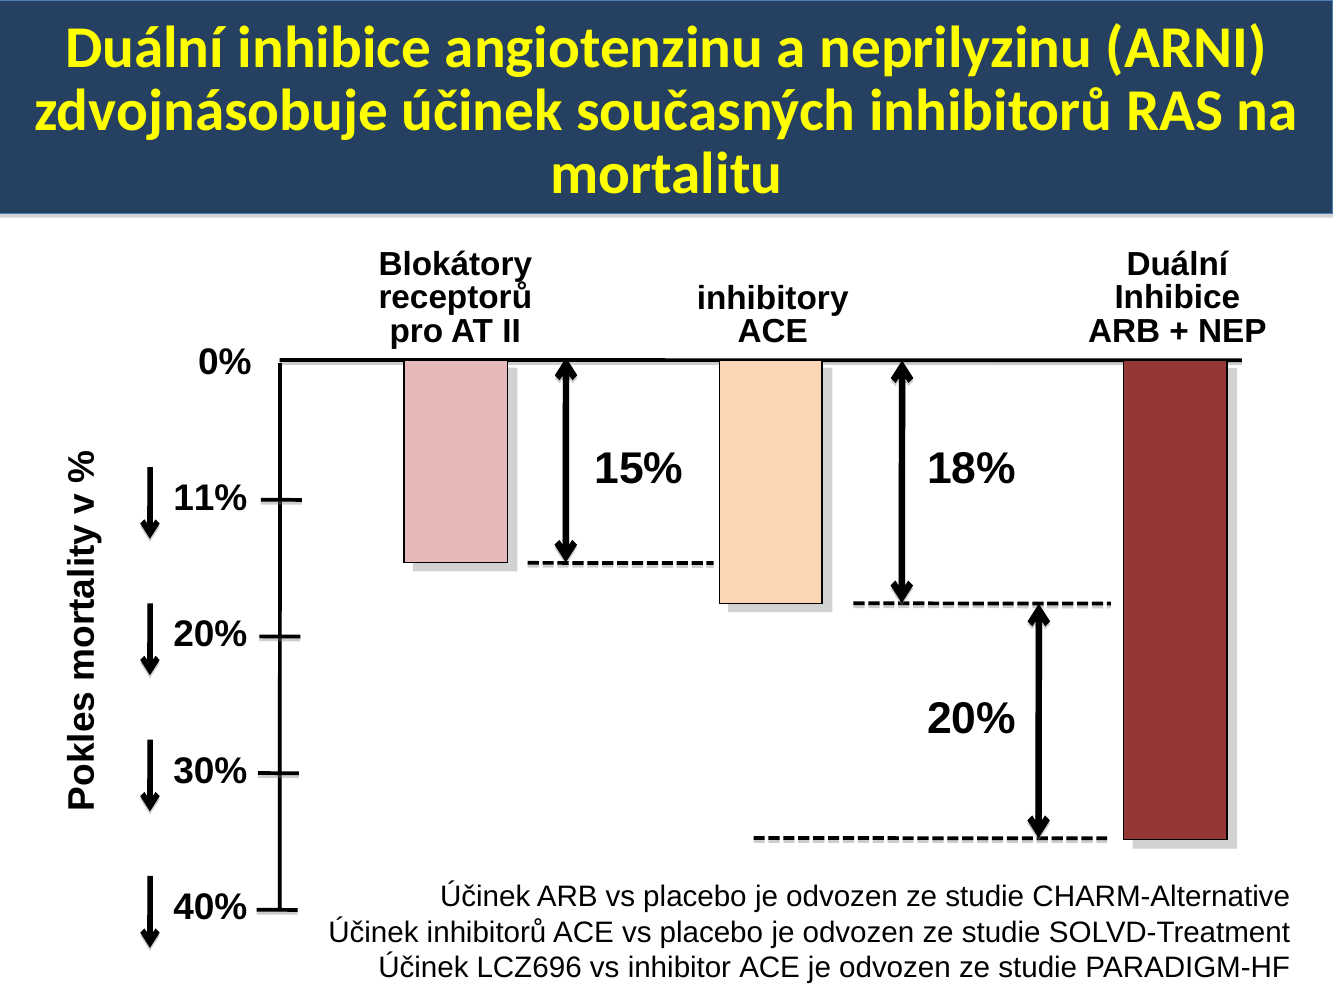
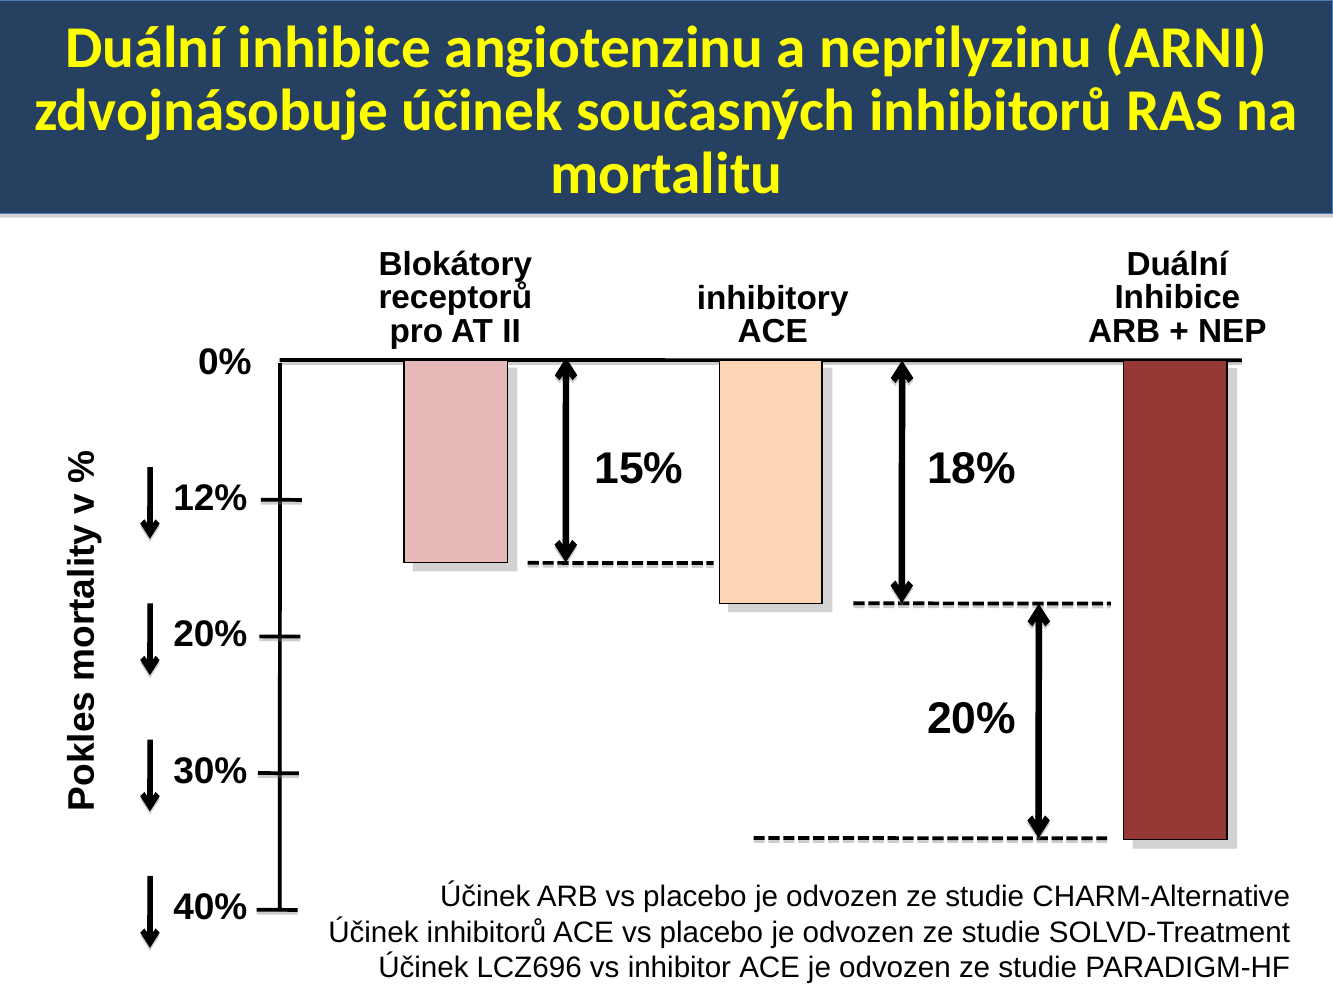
11%: 11% -> 12% (210, 499)
